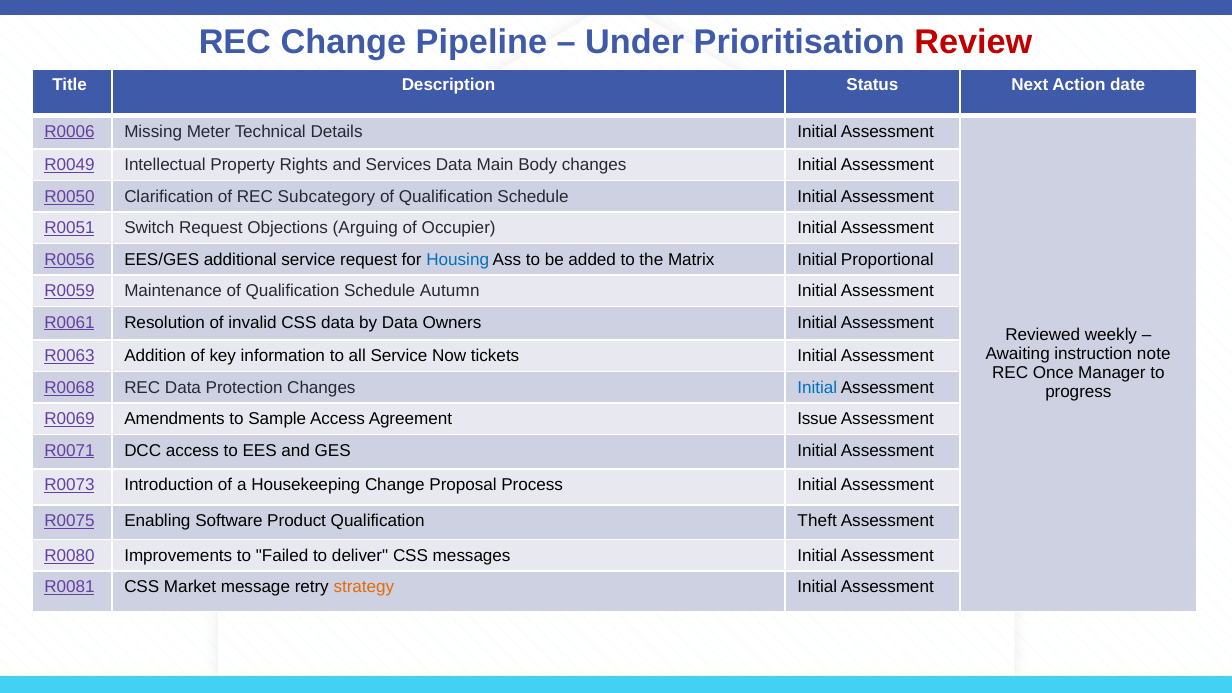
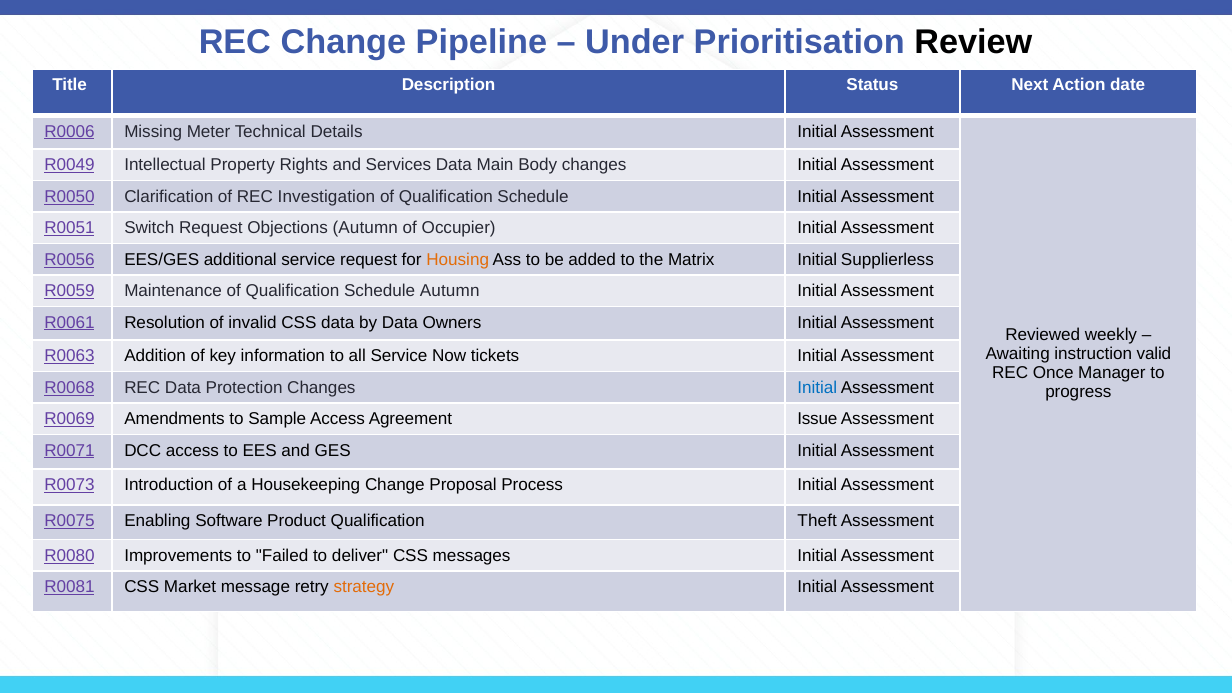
Review colour: red -> black (973, 42)
Subcategory: Subcategory -> Investigation (326, 196)
Objections Arguing: Arguing -> Autumn (365, 228)
Housing colour: blue -> orange (458, 259)
Proportional: Proportional -> Supplierless (887, 259)
note: note -> valid (1154, 354)
